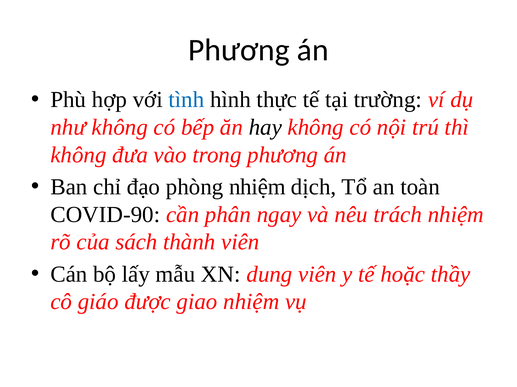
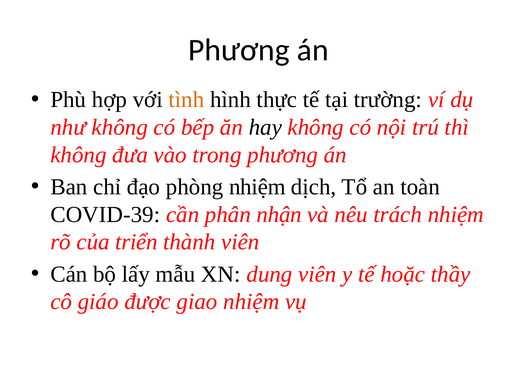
tình colour: blue -> orange (186, 100)
COVID-90: COVID-90 -> COVID-39 (105, 215)
ngay: ngay -> nhận (279, 215)
sách: sách -> triển (137, 242)
